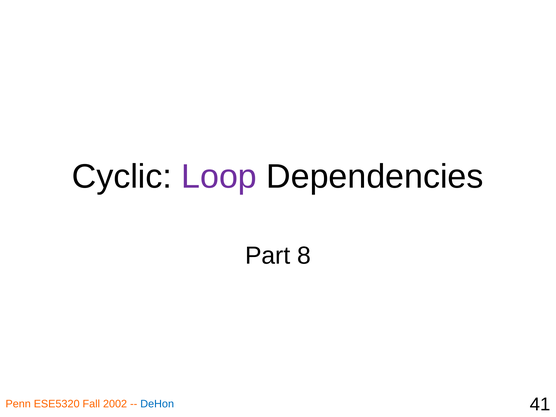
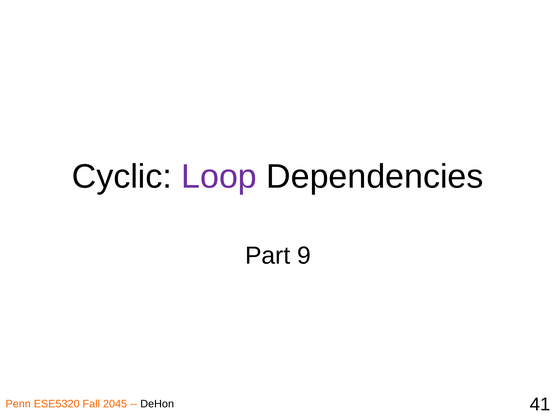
8: 8 -> 9 (304, 256)
2002: 2002 -> 2045 (115, 404)
DeHon colour: blue -> black (157, 404)
